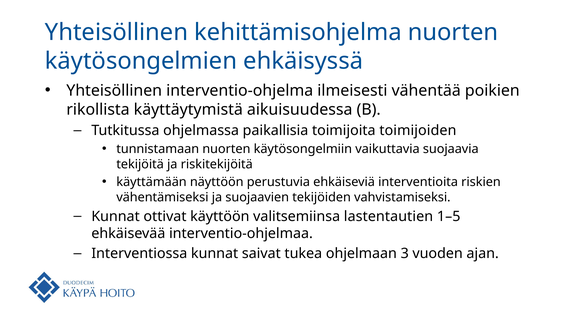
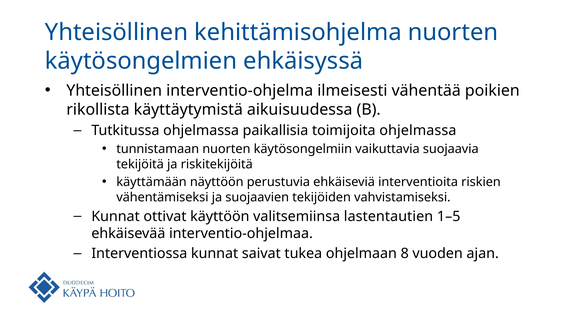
toimijoita toimijoiden: toimijoiden -> ohjelmassa (418, 131)
3: 3 -> 8 (405, 254)
